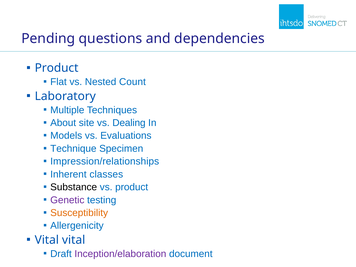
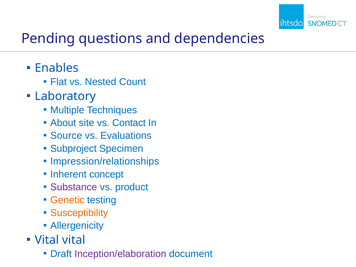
Product: Product -> Enables (57, 68)
Dealing: Dealing -> Contact (129, 123)
Models: Models -> Source (66, 136)
Technique: Technique -> Subproject (73, 149)
classes: classes -> concept (106, 174)
Substance colour: black -> purple (74, 187)
Genetic colour: purple -> orange (67, 200)
